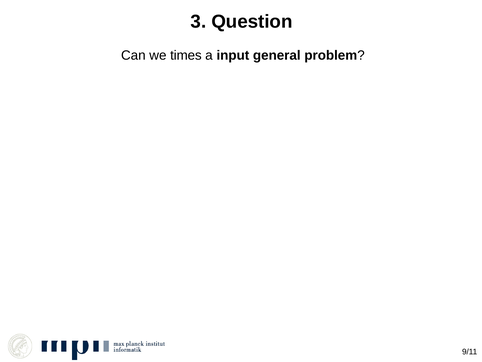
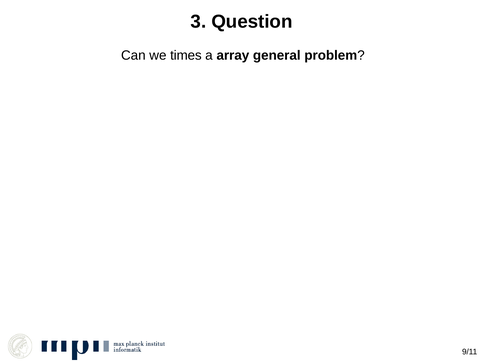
input: input -> array (233, 55)
